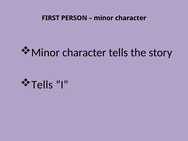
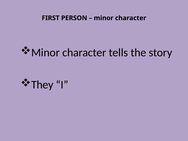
Tells: Tells -> They (42, 85)
